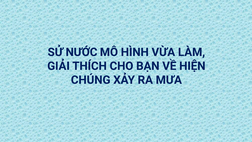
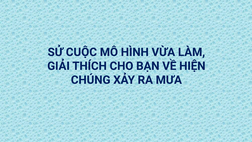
NƯỚC: NƯỚC -> CUỘC (81, 52)
